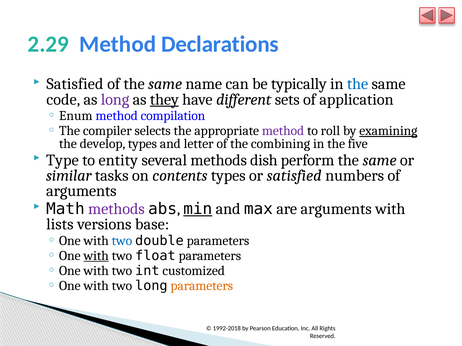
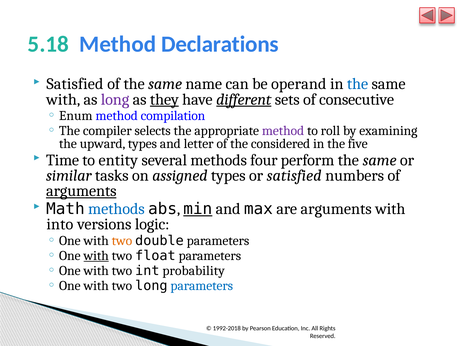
2.29: 2.29 -> 5.18 (48, 44)
typically: typically -> operand (299, 84)
code: code -> with (63, 100)
different underline: none -> present (244, 100)
application: application -> consecutive (357, 100)
examining underline: present -> none (388, 131)
develop: develop -> upward (103, 144)
combining: combining -> considered (281, 144)
Type: Type -> Time (63, 160)
dish: dish -> four (264, 160)
contents: contents -> assigned (180, 176)
arguments underline: none -> present (81, 191)
methods colour: purple -> blue (116, 209)
lists: lists -> into (60, 225)
base: base -> logic (152, 225)
two colour: blue -> orange (122, 241)
customized: customized -> probability (194, 271)
parameters colour: orange -> blue (202, 286)
